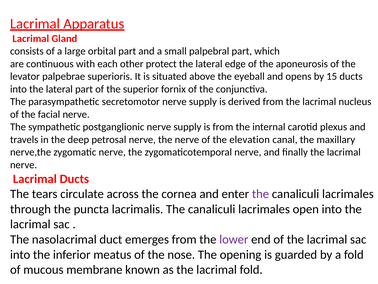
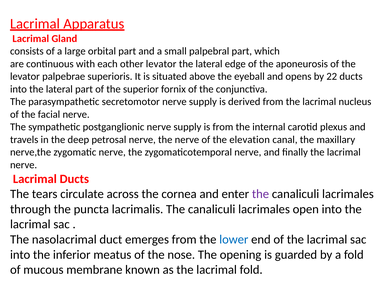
other protect: protect -> levator (161, 64)
15: 15 -> 22 (332, 76)
lower colour: purple -> blue (234, 239)
